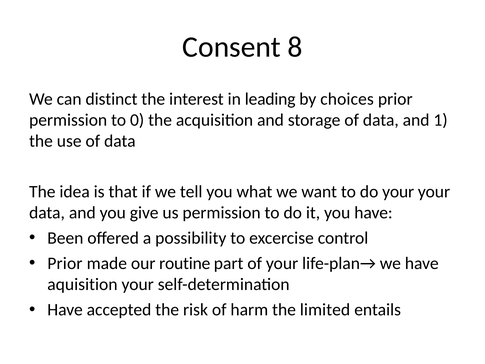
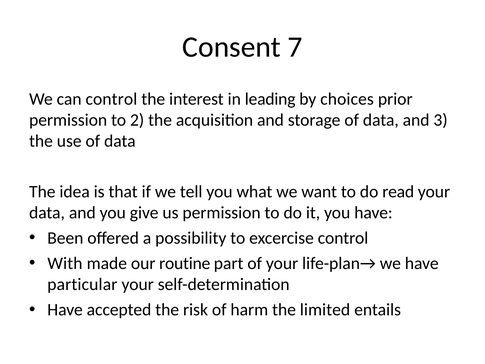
8: 8 -> 7 (295, 47)
can distinct: distinct -> control (111, 99)
0: 0 -> 2 (137, 120)
1: 1 -> 3 (441, 120)
do your: your -> read (398, 192)
Prior: Prior -> With (65, 263)
aquisition: aquisition -> particular (82, 284)
